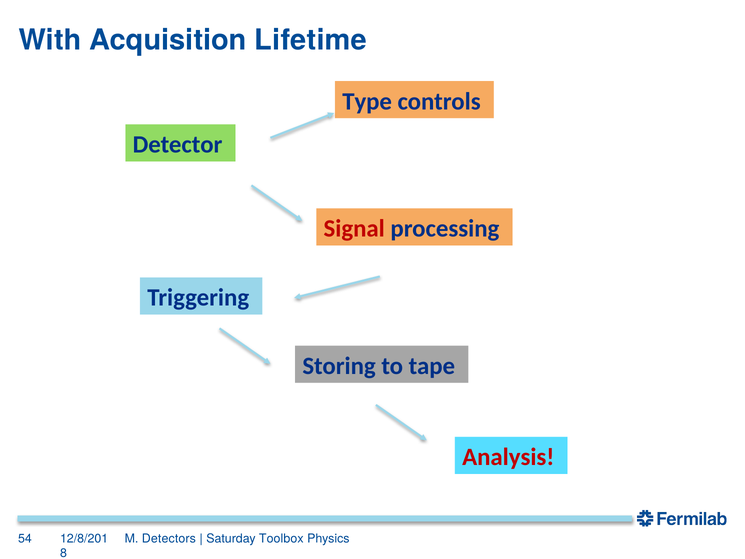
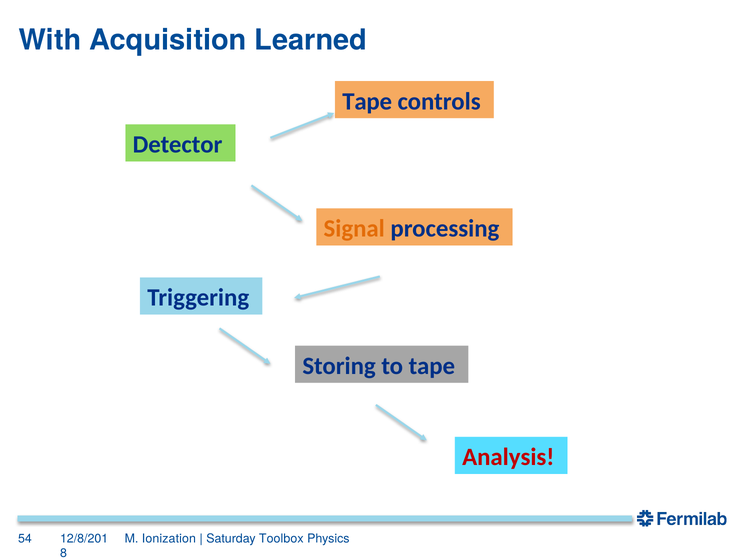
Lifetime: Lifetime -> Learned (311, 40)
Type: Type -> Tape (367, 101)
Signal colour: red -> orange (354, 229)
Detectors: Detectors -> Ionization (169, 538)
